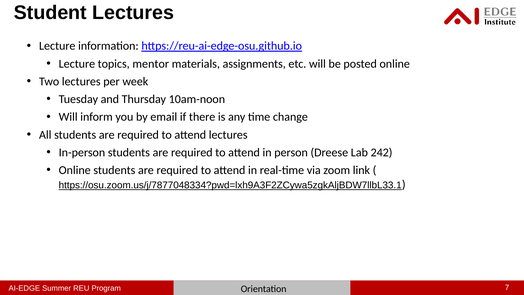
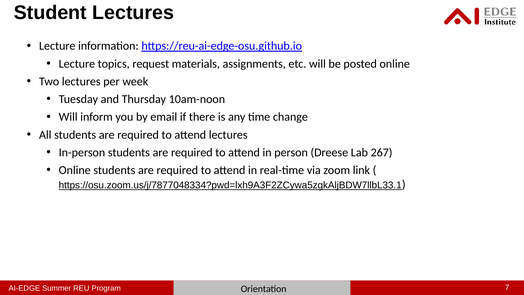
mentor: mentor -> request (151, 64)
242: 242 -> 267 (382, 152)
